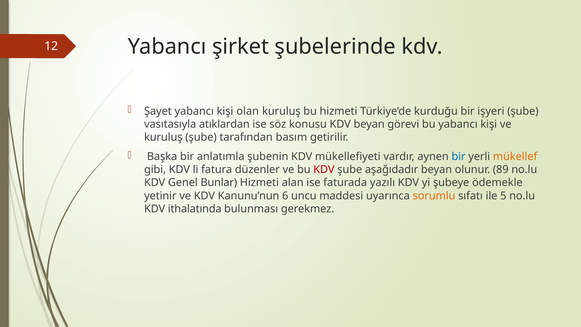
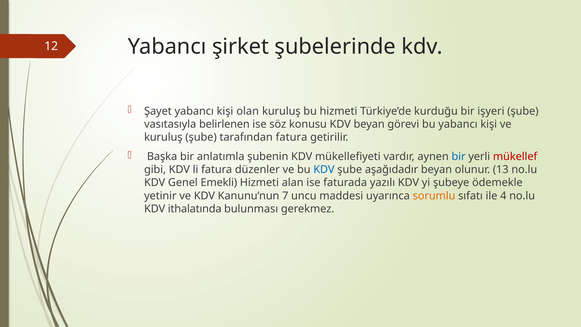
atıklardan: atıklardan -> belirlenen (224, 124)
tarafından basım: basım -> fatura (291, 137)
mükellef colour: orange -> red (515, 156)
KDV colour: red -> blue (324, 170)
89: 89 -> 13 (501, 170)
Bunlar: Bunlar -> Emekli (219, 183)
6: 6 -> 7 (285, 196)
5: 5 -> 4 (503, 196)
